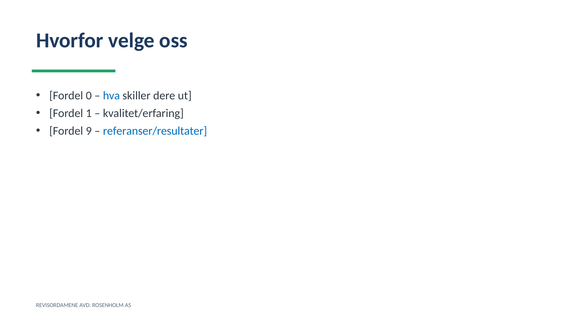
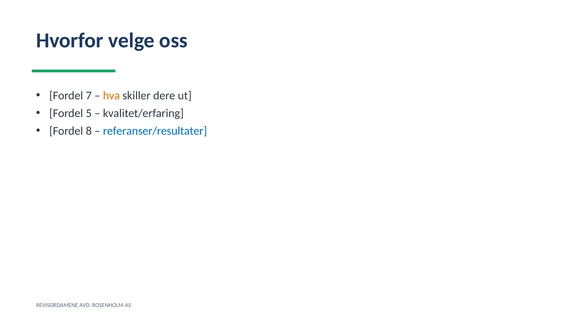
0: 0 -> 7 (89, 96)
hva colour: blue -> orange (111, 96)
1: 1 -> 5 (89, 114)
9: 9 -> 8 (89, 131)
